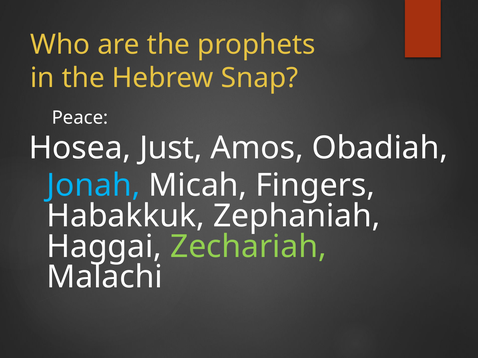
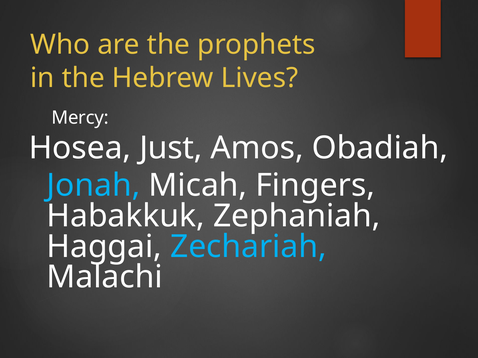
Snap: Snap -> Lives (260, 78)
Peace: Peace -> Mercy (80, 118)
Zechariah colour: light green -> light blue (248, 247)
